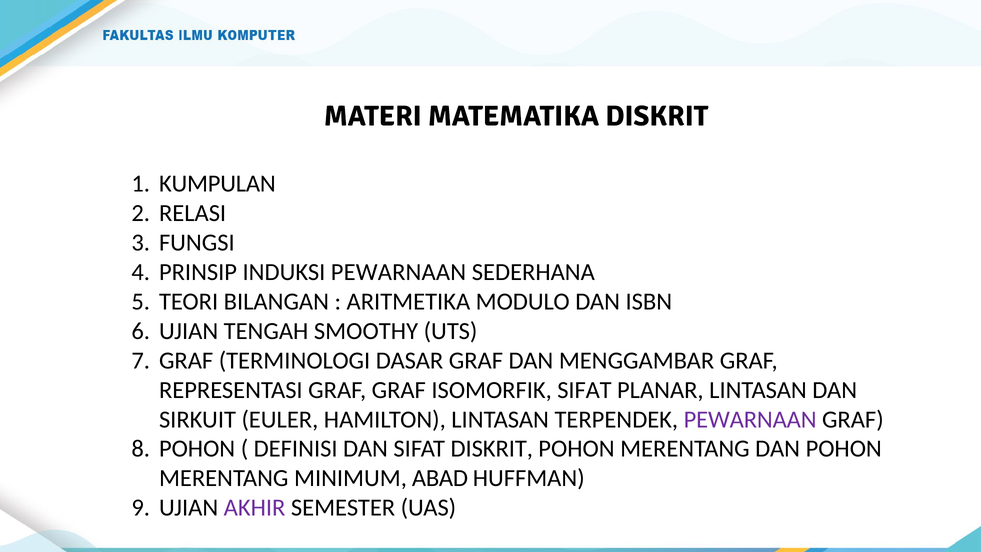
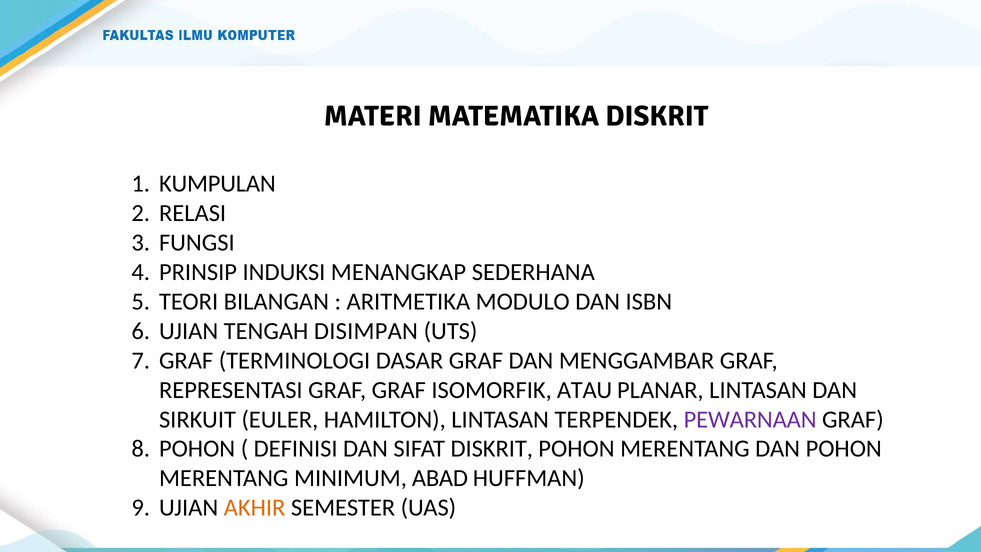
INDUKSI PEWARNAAN: PEWARNAAN -> MENANGKAP (398, 272)
SMOOTHY: SMOOTHY -> DISIMPAN (366, 331)
ISOMORFIK SIFAT: SIFAT -> ATAU (585, 390)
AKHIR colour: purple -> orange (255, 508)
